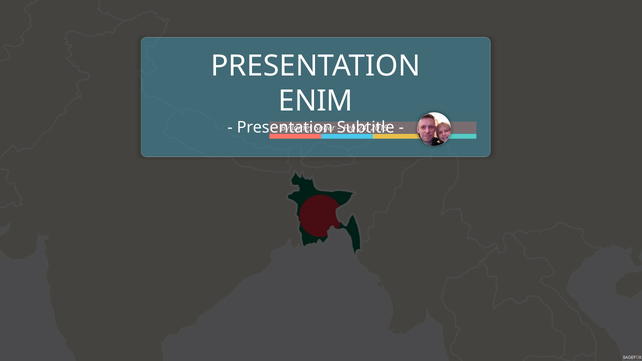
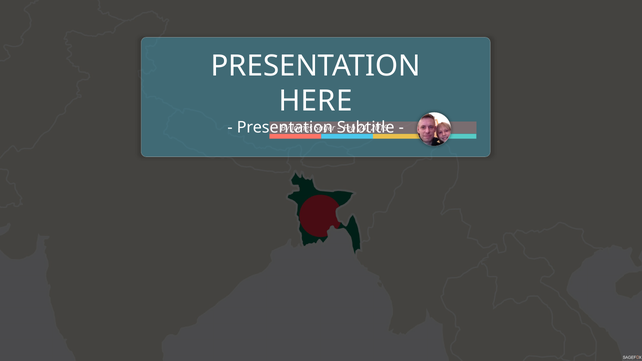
ENIM: ENIM -> HERE (316, 101)
